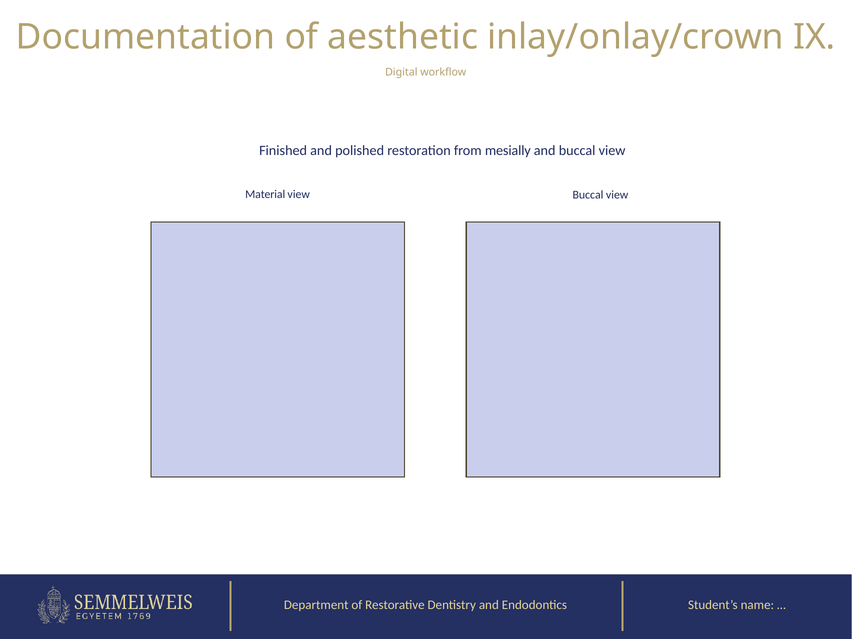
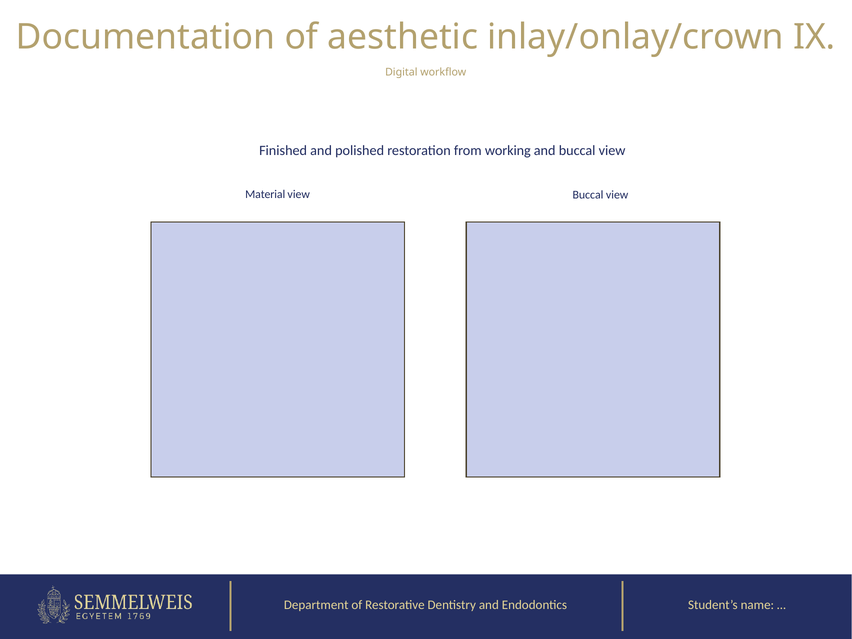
mesially: mesially -> working (508, 151)
